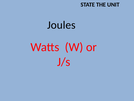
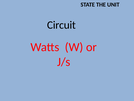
Joules: Joules -> Circuit (61, 25)
